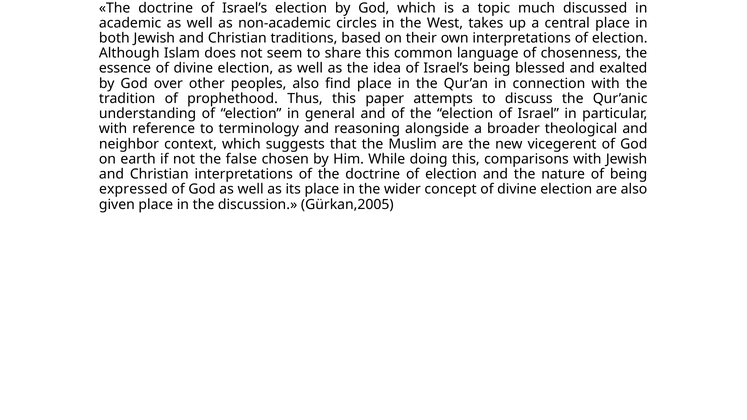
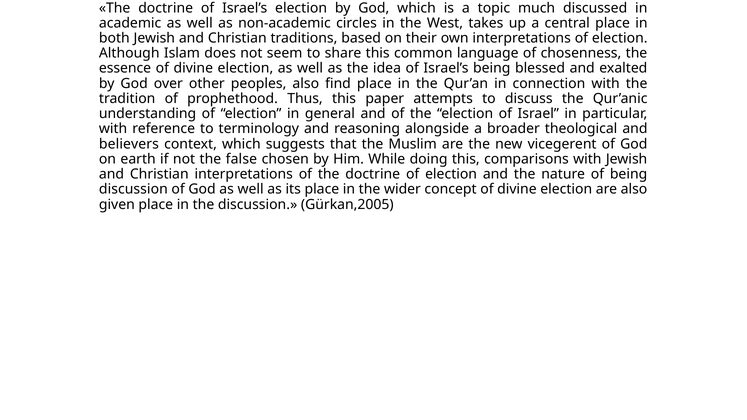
neighbor: neighbor -> believers (129, 144)
expressed: expressed -> discussion (133, 189)
